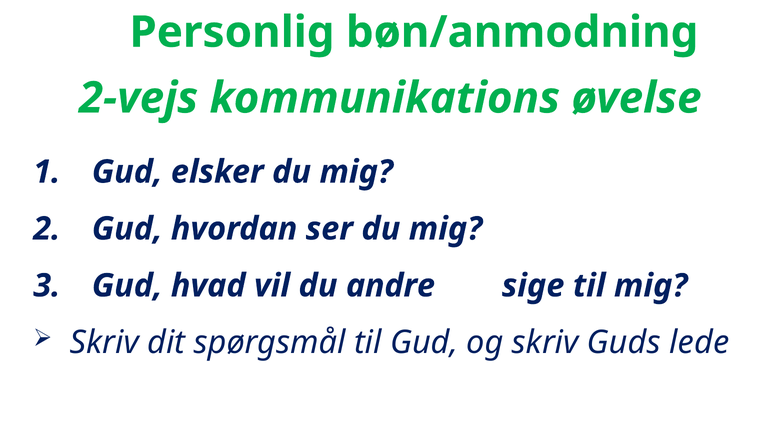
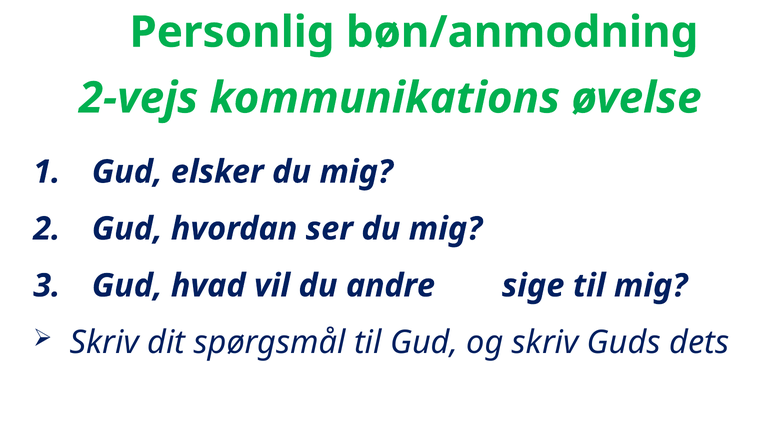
lede: lede -> dets (699, 343)
